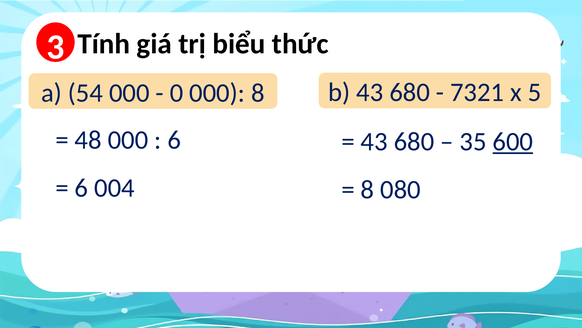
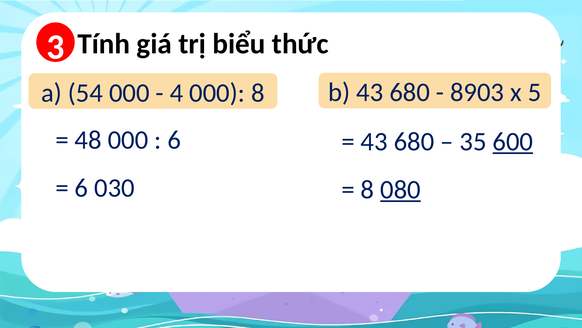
0: 0 -> 4 (176, 93)
7321: 7321 -> 8903 (477, 92)
004: 004 -> 030 (114, 188)
080 underline: none -> present (400, 189)
